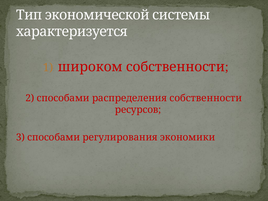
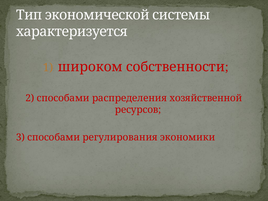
распределения собственности: собственности -> хозяйственной (206, 98)
